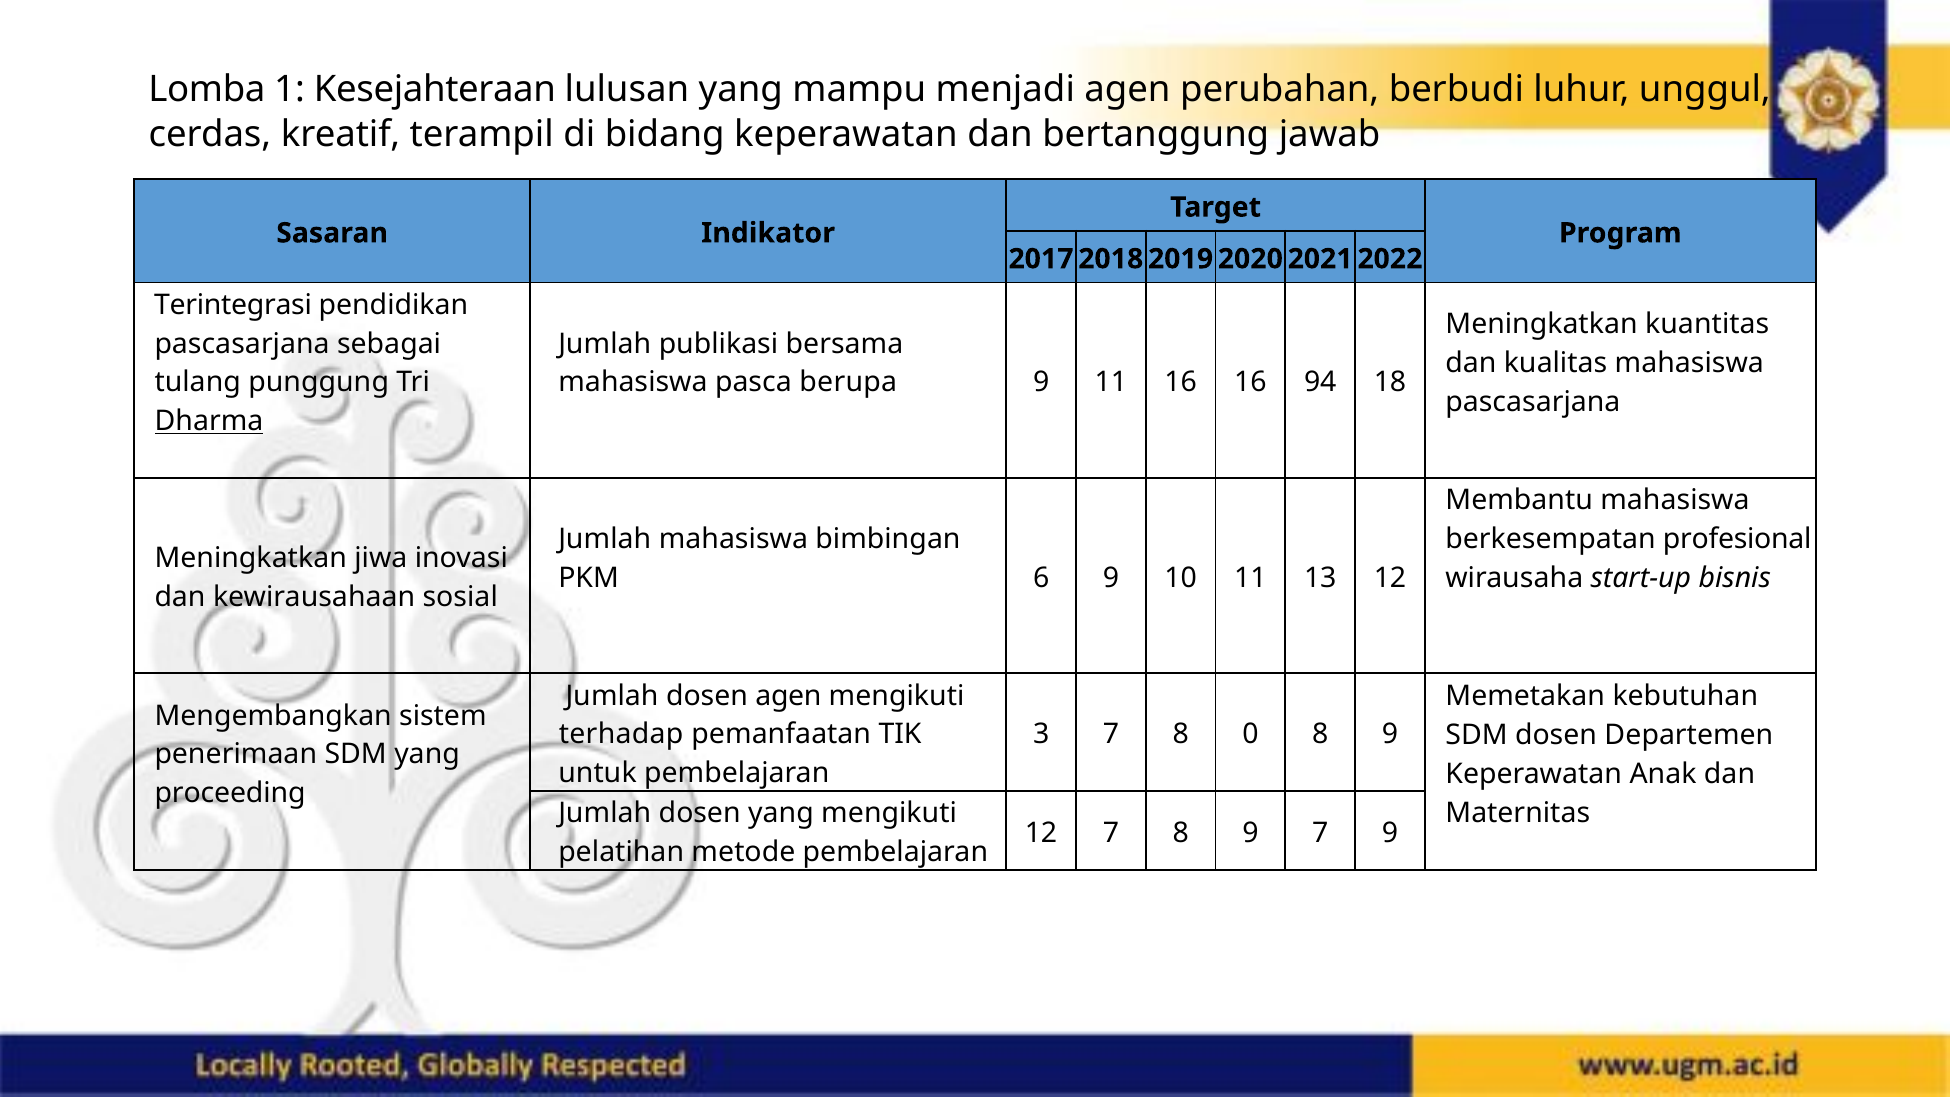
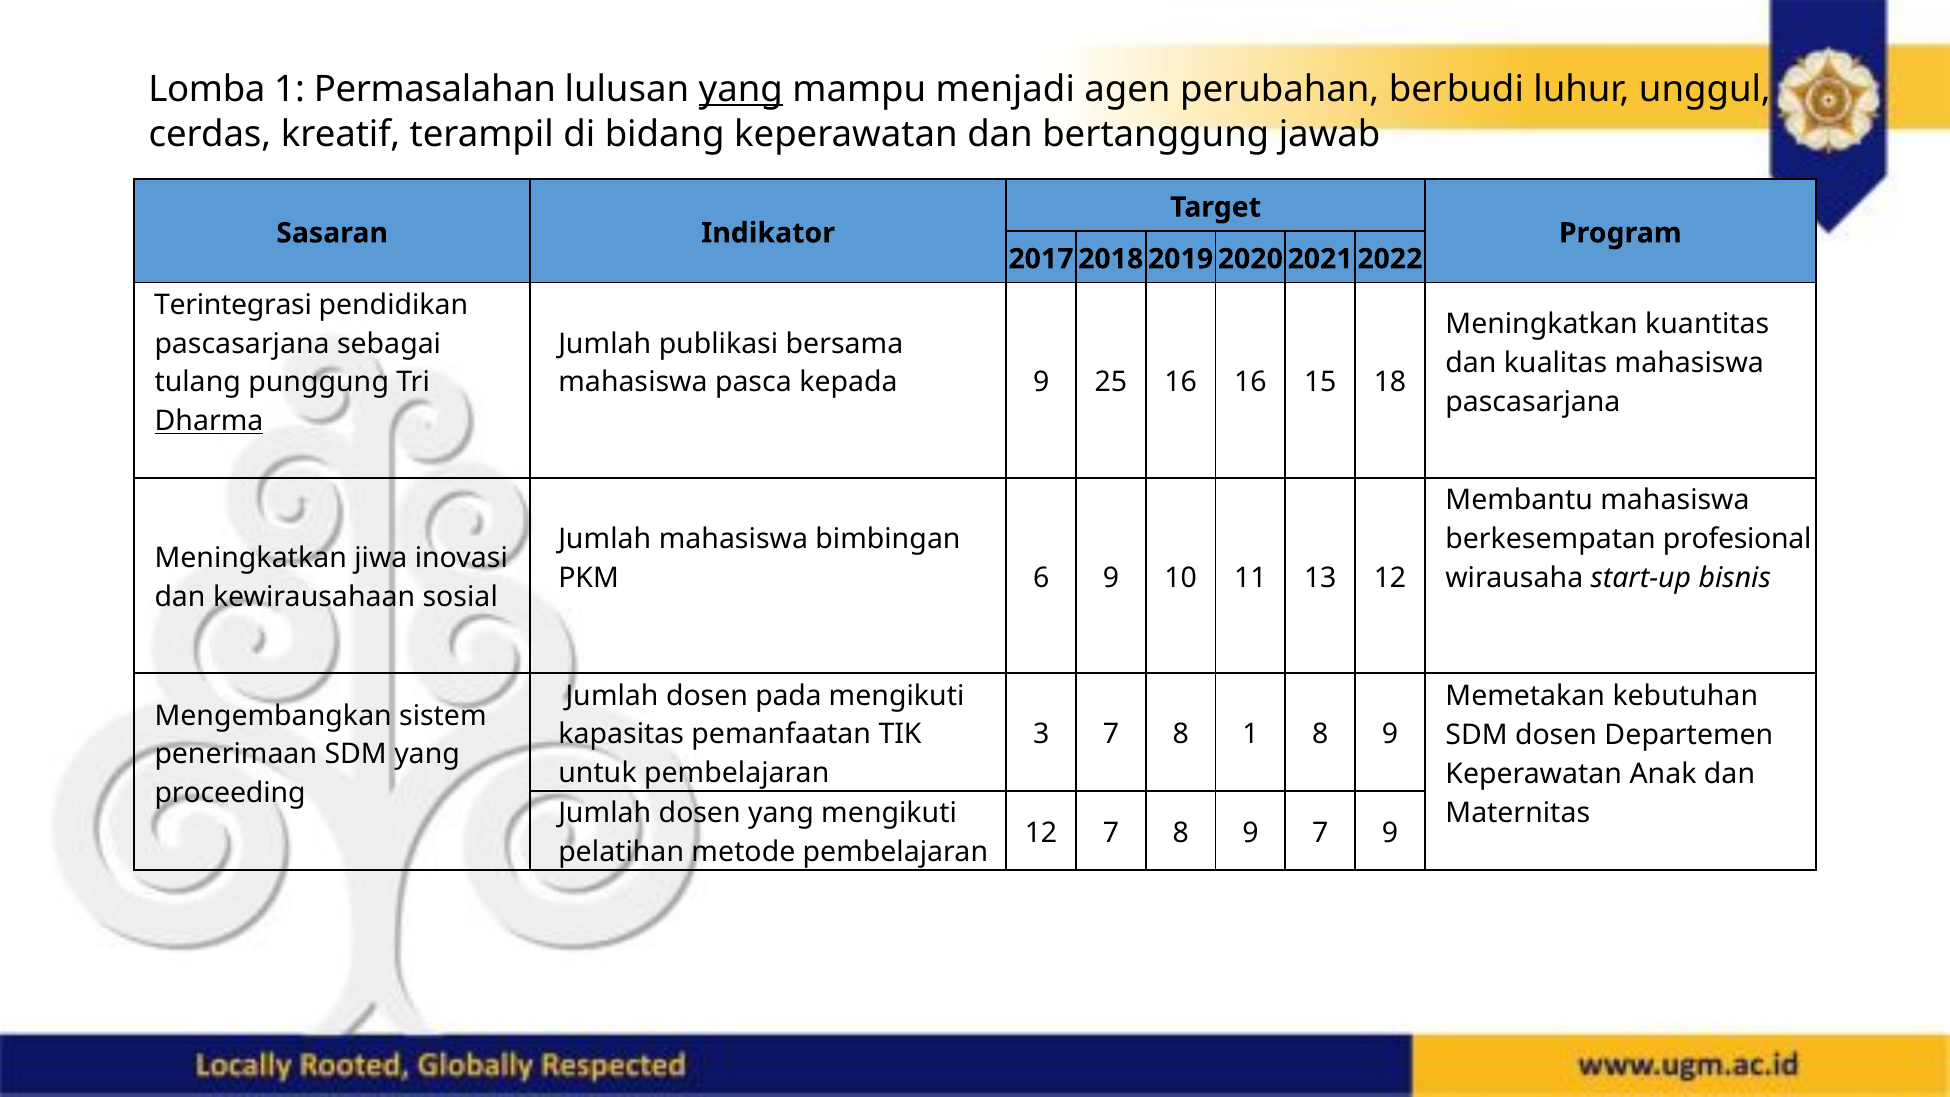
Kesejahteraan: Kesejahteraan -> Permasalahan (435, 89)
yang underline: none -> present (741, 89)
berupa: berupa -> kepada (848, 382)
9 11: 11 -> 25 (1111, 382)
94: 94 -> 15 (1320, 382)
dosen agen: agen -> pada (788, 696)
terhadap: terhadap -> kapasitas (621, 734)
8 0: 0 -> 1 (1251, 734)
